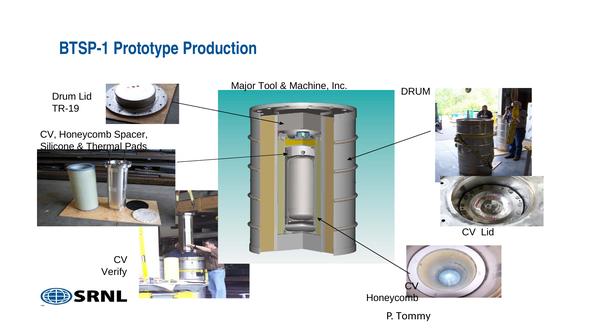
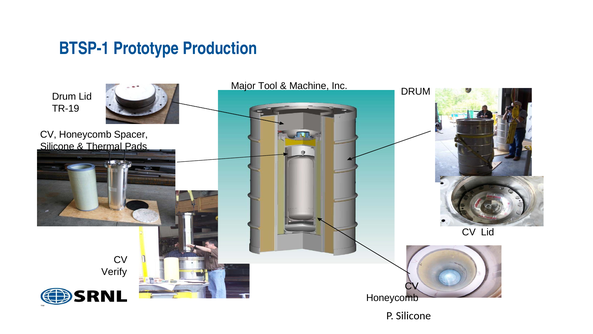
P Tommy: Tommy -> Silicone (413, 315)
